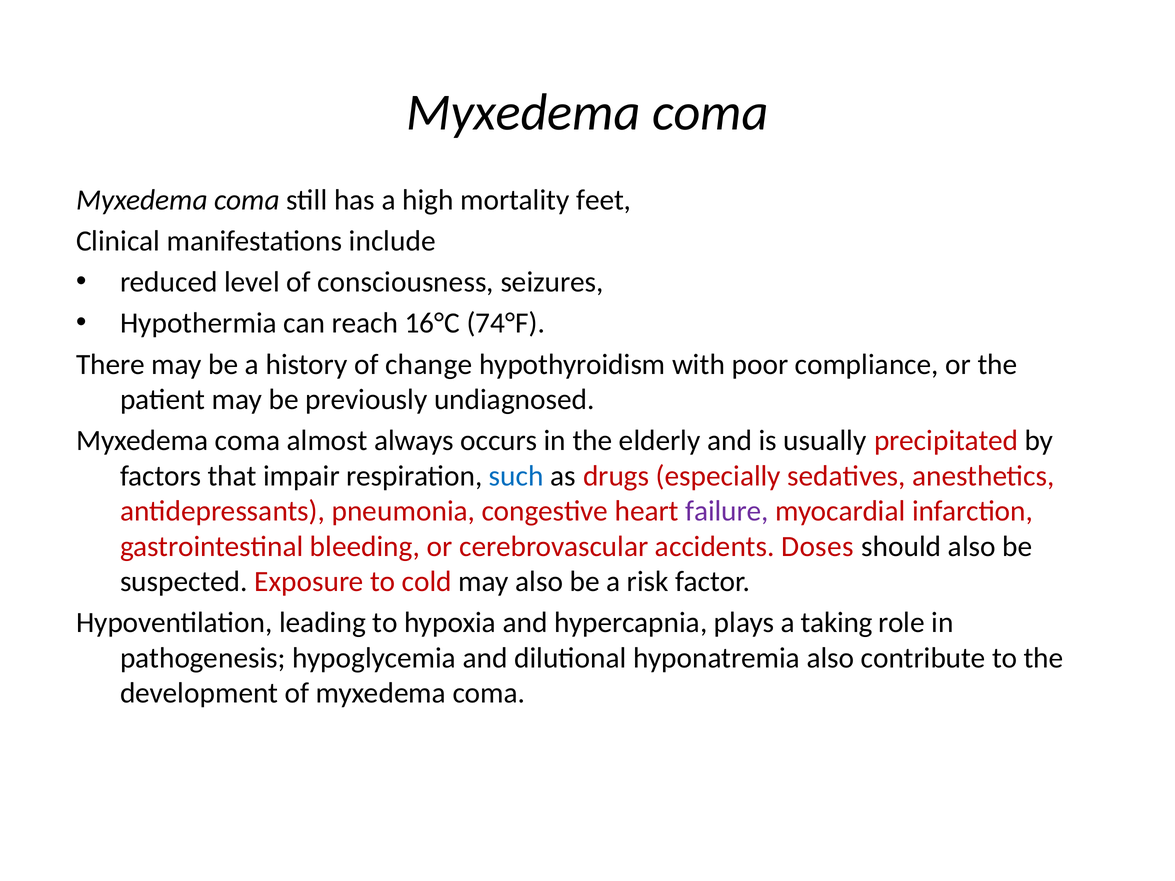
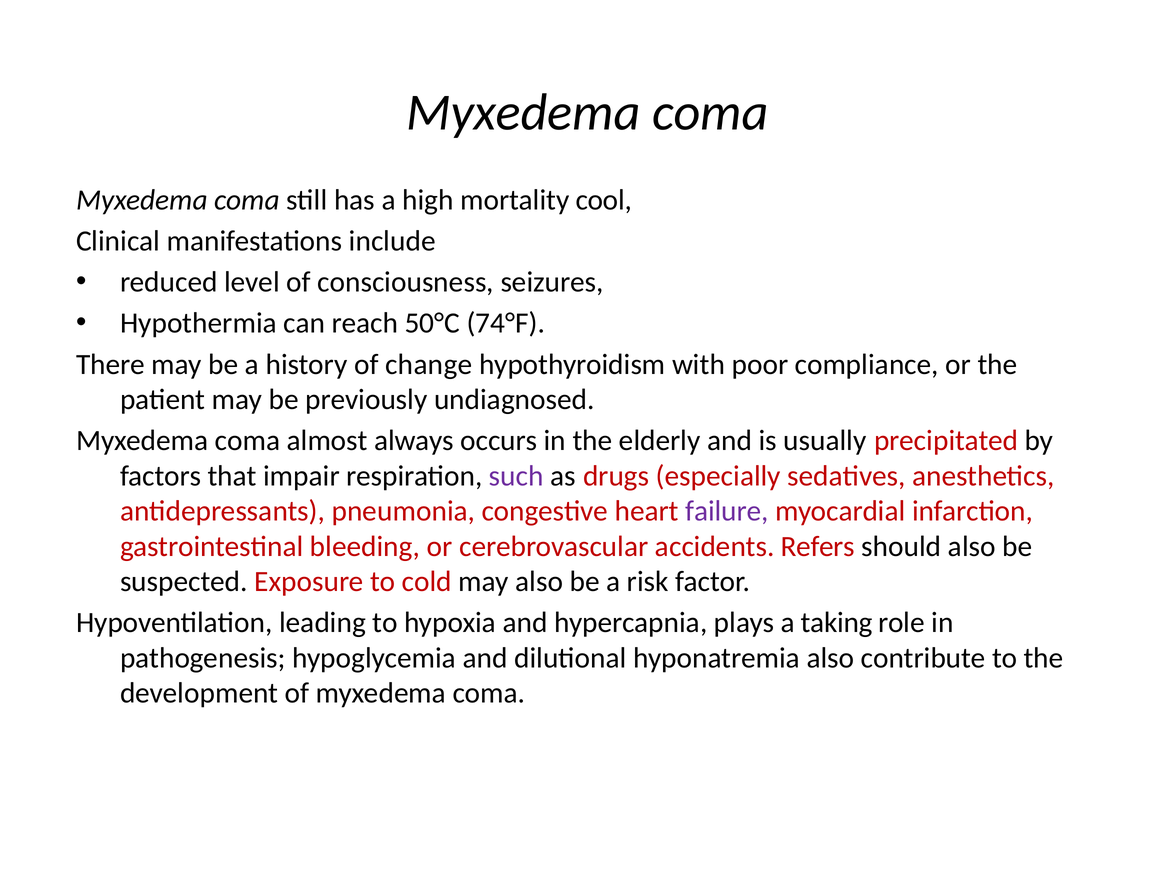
feet: feet -> cool (604, 200)
16°C: 16°C -> 50°C (432, 323)
such colour: blue -> purple (516, 476)
Doses: Doses -> Refers (818, 547)
